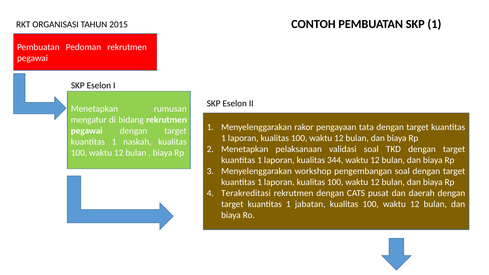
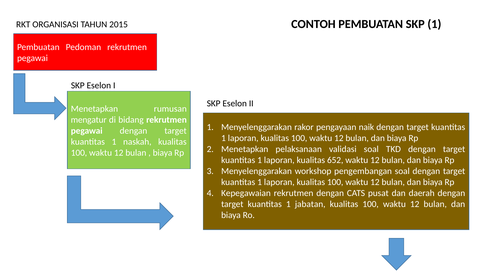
tata: tata -> naik (366, 127)
344: 344 -> 652 (335, 160)
Terakreditasi: Terakreditasi -> Kepegawaian (246, 193)
